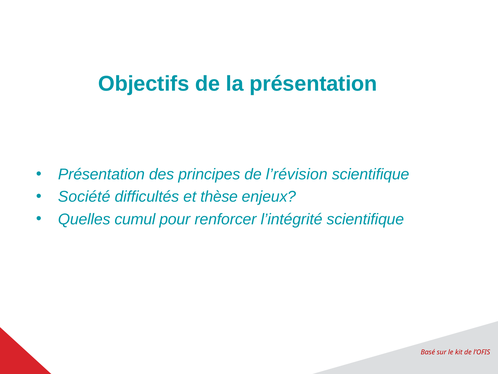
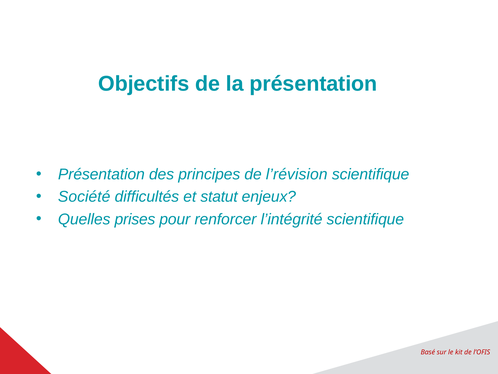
thèse: thèse -> statut (219, 197)
cumul: cumul -> prises (135, 219)
